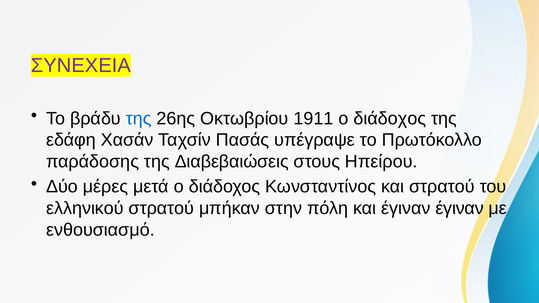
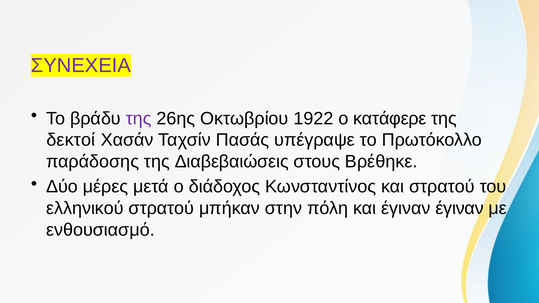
της colour: blue -> purple (139, 119)
1911: 1911 -> 1922 (313, 119)
διάδοχος: διάδοχος -> κατάφερε (390, 119)
εδάφη: εδάφη -> δεκτοί (71, 140)
Ηπείρου: Ηπείρου -> Βρέθηκε (381, 162)
